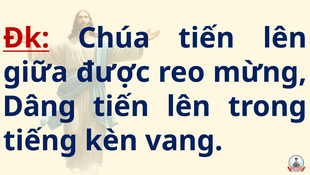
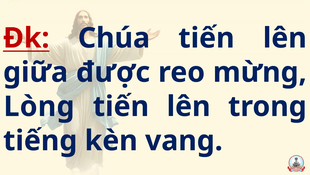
Dâng: Dâng -> Lòng (39, 106)
